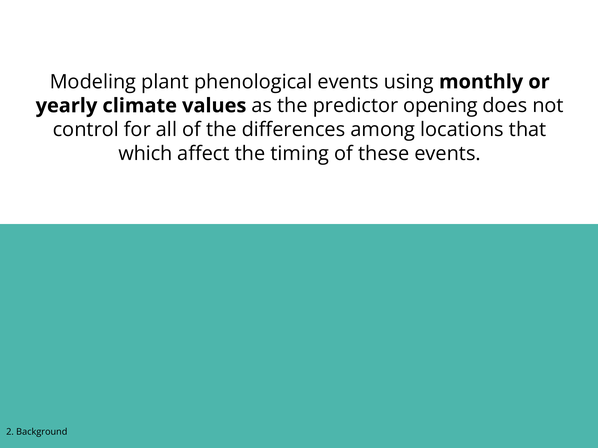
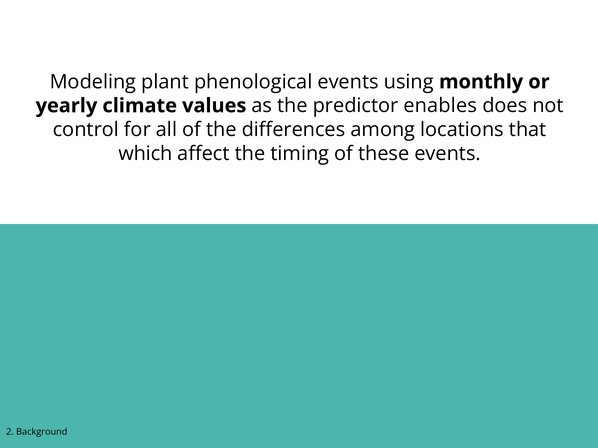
opening: opening -> enables (440, 106)
